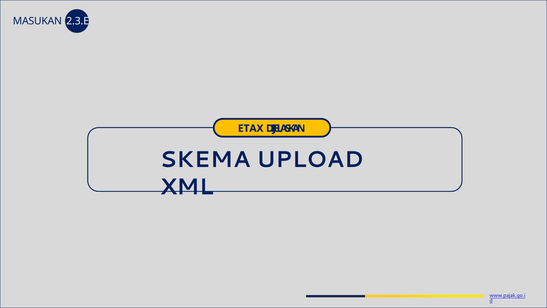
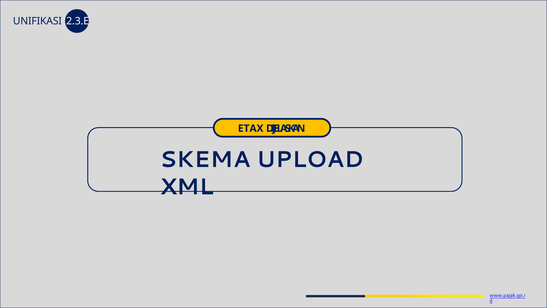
MASUKAN: MASUKAN -> UNIFIKASI (37, 21)
